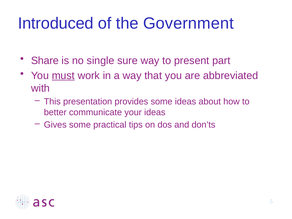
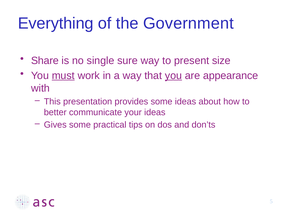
Introduced: Introduced -> Everything (56, 23)
part: part -> size (221, 61)
you underline: none -> present (173, 76)
abbreviated: abbreviated -> appearance (231, 76)
